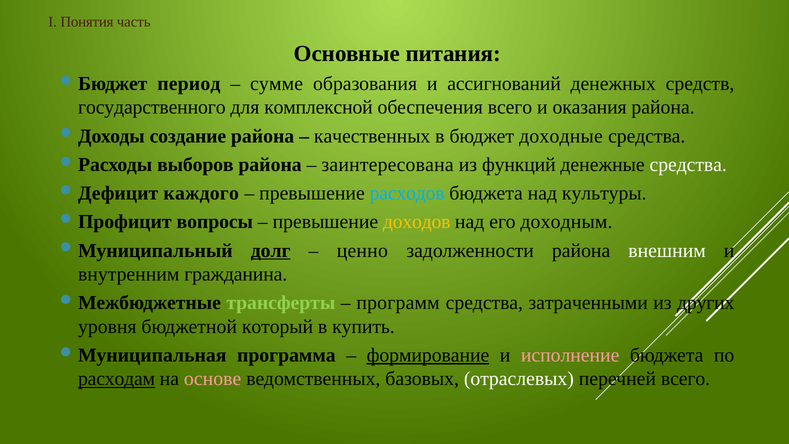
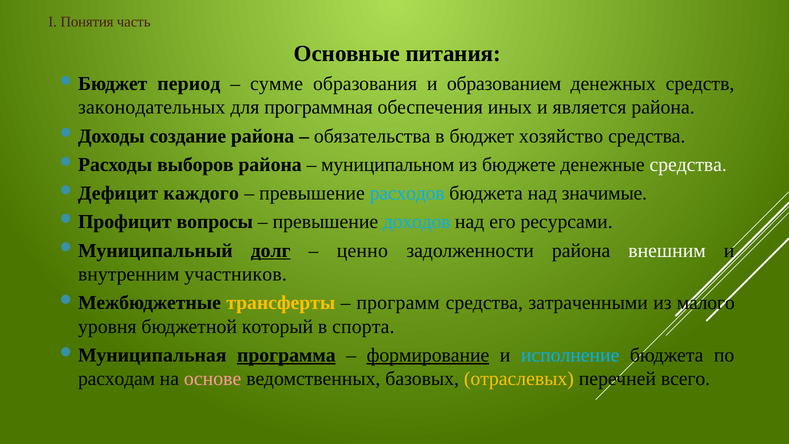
ассигнований: ассигнований -> образованием (504, 84)
государственного: государственного -> законодательных (152, 107)
комплексной: комплексной -> программная (319, 107)
обеспечения всего: всего -> иных (510, 107)
оказания: оказания -> является (589, 107)
качественных: качественных -> обязательства (372, 136)
доходные: доходные -> хозяйство (561, 136)
заинтересована: заинтересована -> муниципальном (388, 165)
функций: функций -> бюджете (519, 165)
культуры: культуры -> значимые (604, 193)
доходов colour: yellow -> light blue (417, 222)
доходным: доходным -> ресурсами (567, 222)
гражданина: гражданина -> участников (236, 274)
трансферты colour: light green -> yellow (281, 303)
других: других -> малого (706, 303)
купить: купить -> спорта (363, 326)
программа underline: none -> present (286, 355)
исполнение colour: pink -> light blue (570, 355)
расходам underline: present -> none (117, 379)
отраслевых colour: white -> yellow (519, 379)
